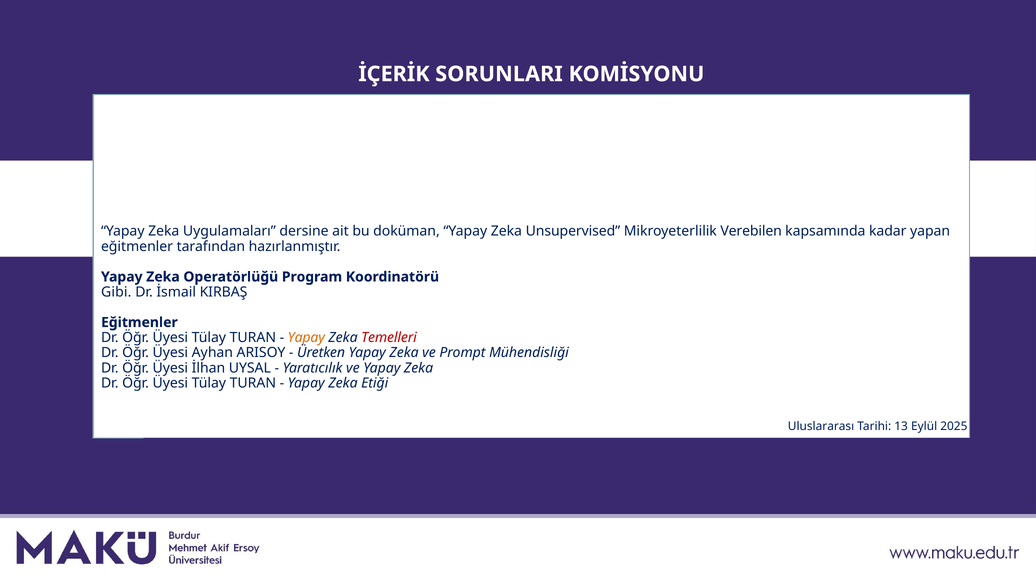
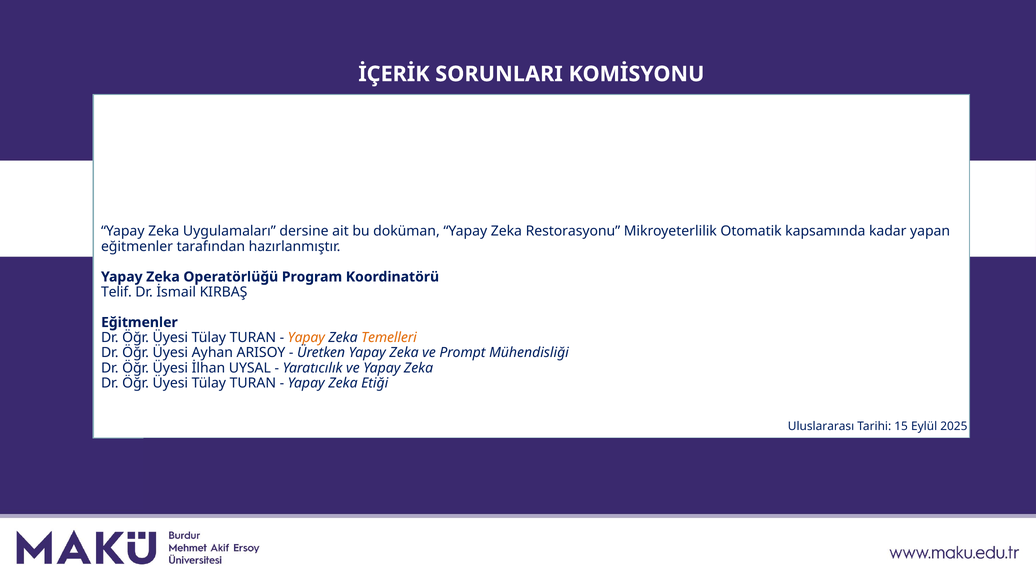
Unsupervised: Unsupervised -> Restorasyonu (573, 231)
Verebilen: Verebilen -> Otomatik (751, 231)
Gibi: Gibi -> Telif (116, 292)
Temelleri colour: red -> orange (389, 337)
13: 13 -> 15 (901, 426)
